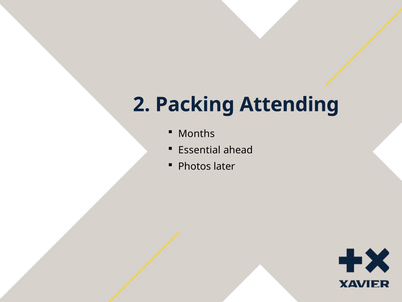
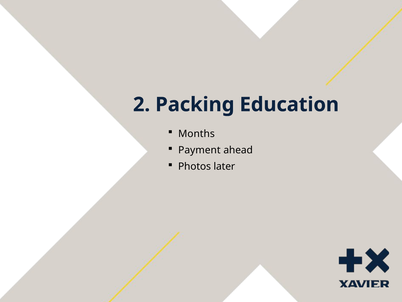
Attending: Attending -> Education (289, 104)
Essential: Essential -> Payment (199, 150)
